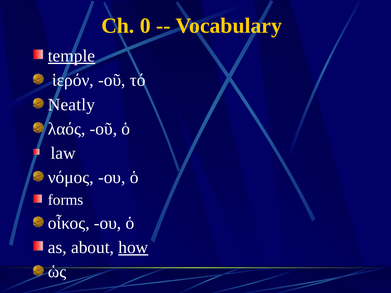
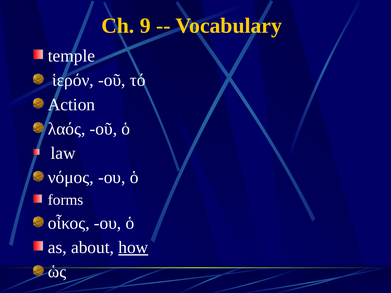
0: 0 -> 9 (145, 26)
temple underline: present -> none (72, 56)
Neatly: Neatly -> Action (72, 105)
